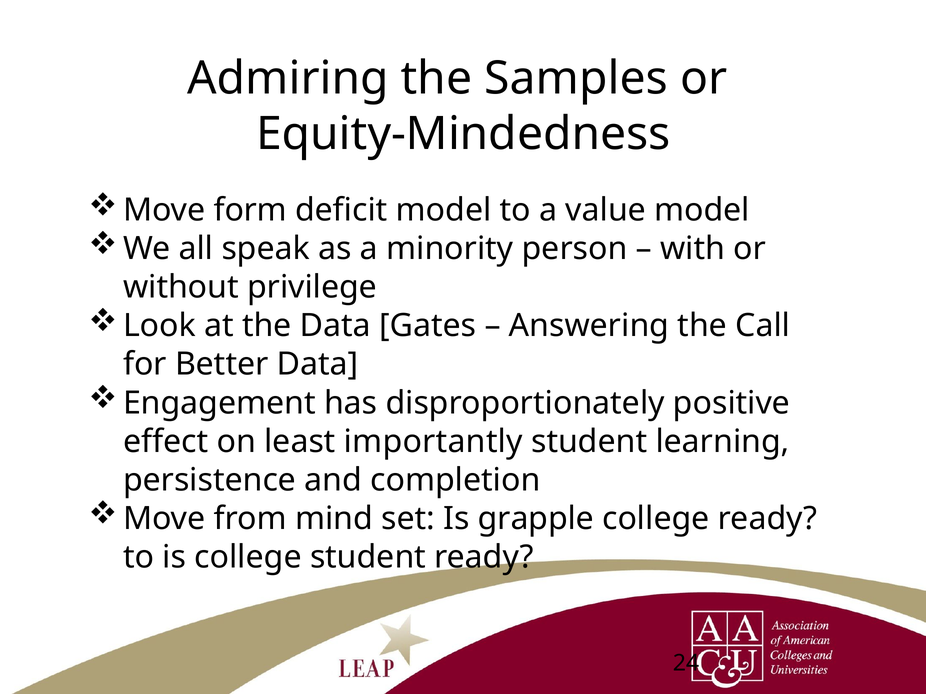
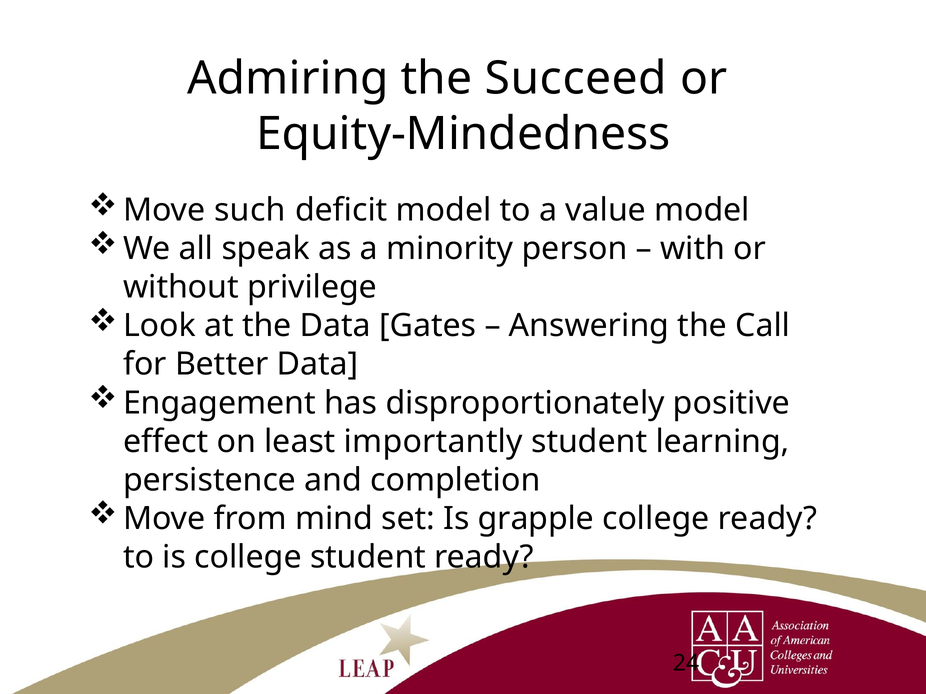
Samples: Samples -> Succeed (576, 78)
form: form -> such (250, 210)
